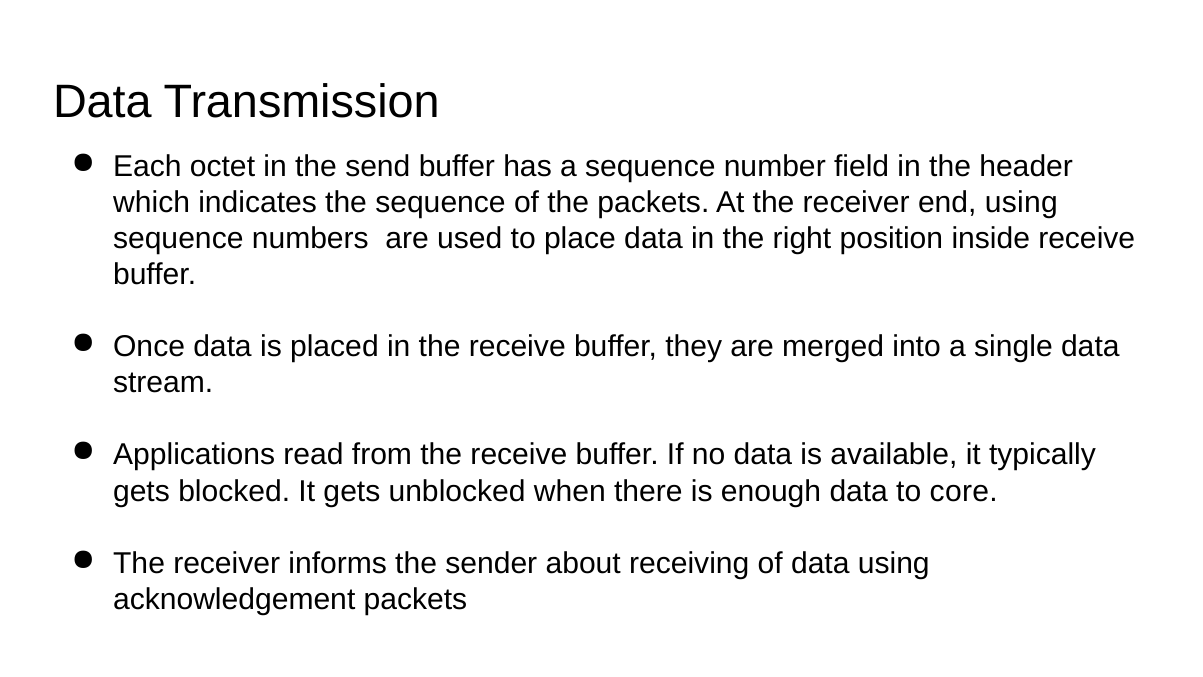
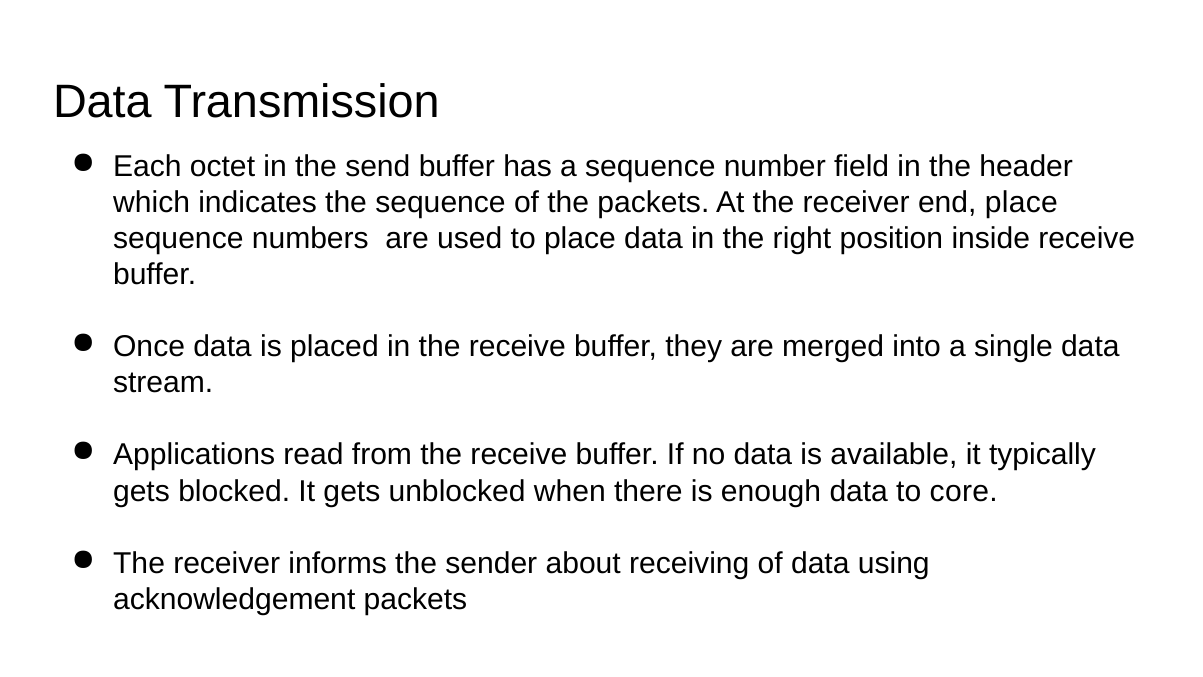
end using: using -> place (1021, 202)
